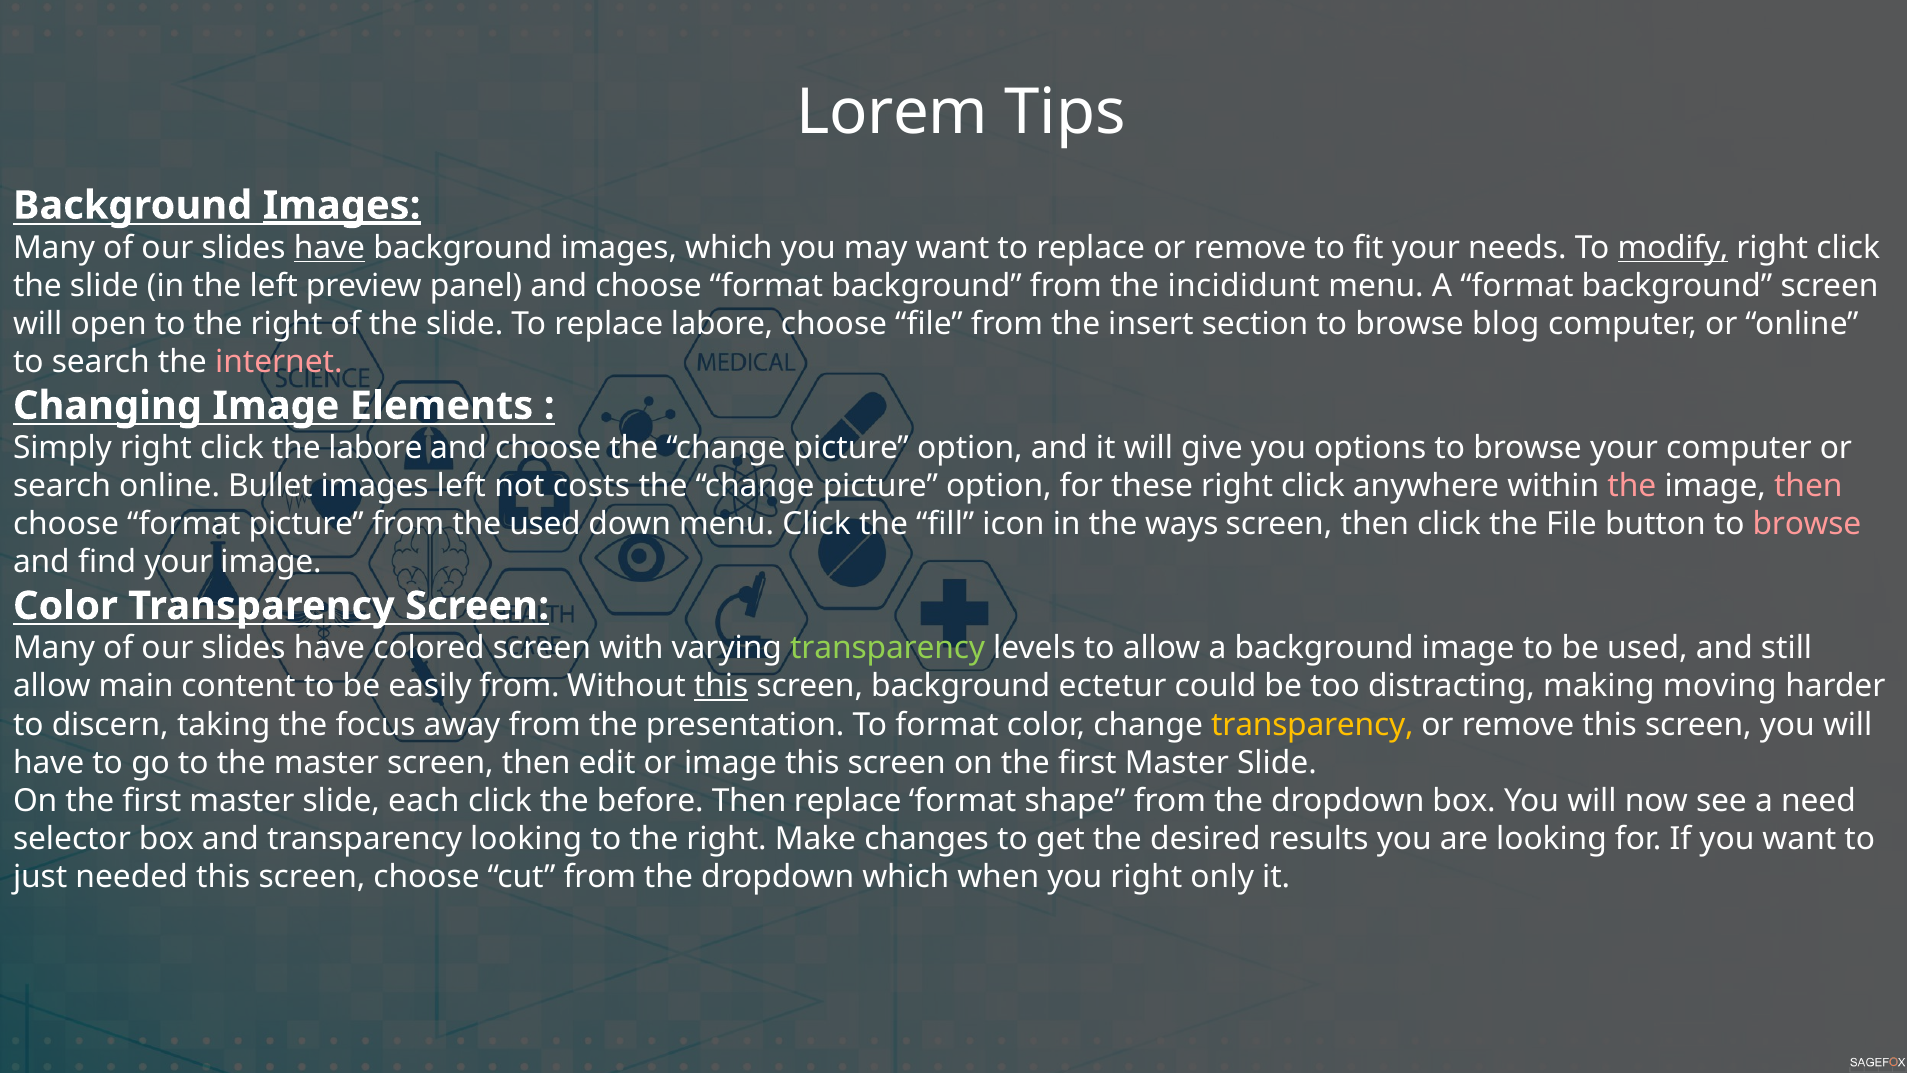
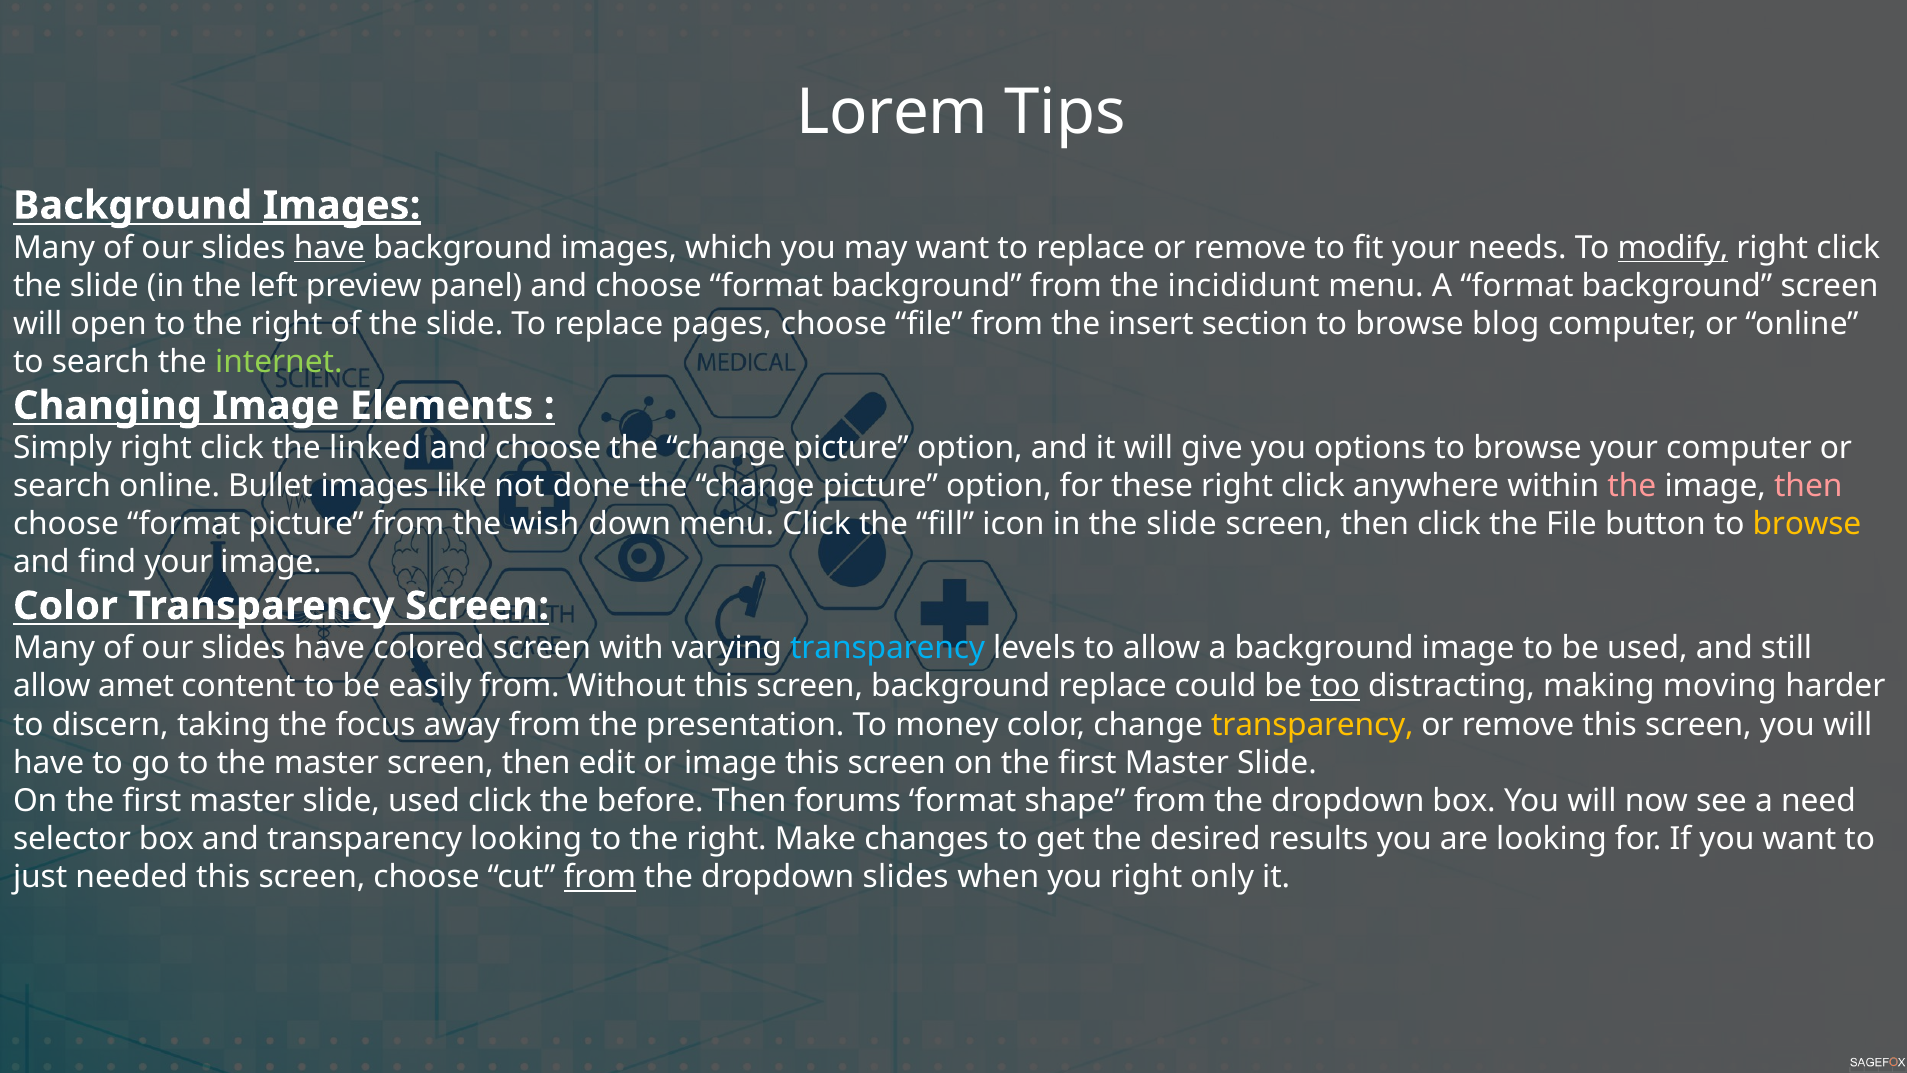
replace labore: labore -> pages (722, 324)
internet colour: pink -> light green (279, 362)
the labore: labore -> linked (375, 448)
images left: left -> like (462, 486)
costs: costs -> done (591, 486)
the used: used -> wish (545, 524)
in the ways: ways -> slide (1182, 524)
browse colour: pink -> yellow (1807, 524)
transparency colour: light green -> light blue (888, 648)
main: main -> amet (136, 686)
this underline: present -> none (721, 686)
background ectetur: ectetur -> replace (1113, 686)
too underline: none -> present (1335, 686)
To format: format -> money (947, 724)
slide each: each -> used (424, 801)
Then replace: replace -> forums (848, 801)
from underline: none -> present (600, 877)
dropdown which: which -> slides (906, 877)
